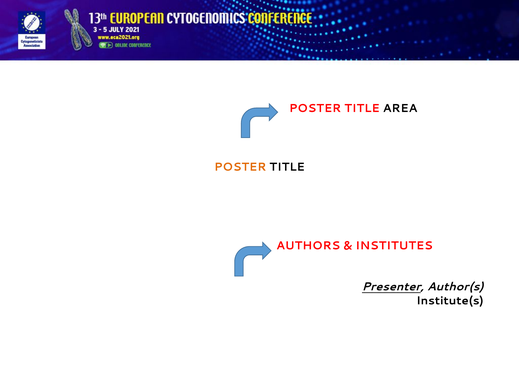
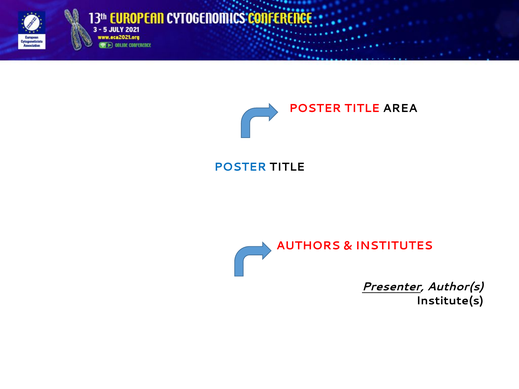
POSTER colour: orange -> blue (240, 167)
